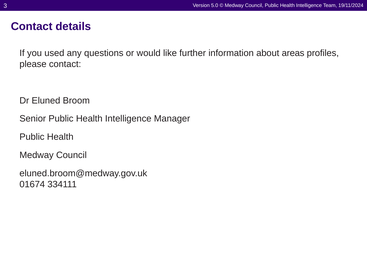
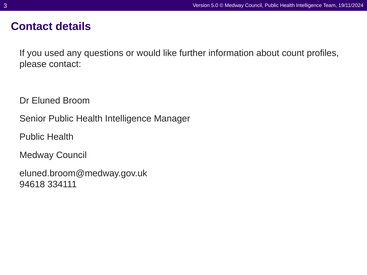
areas: areas -> count (293, 53)
01674: 01674 -> 94618 (32, 185)
